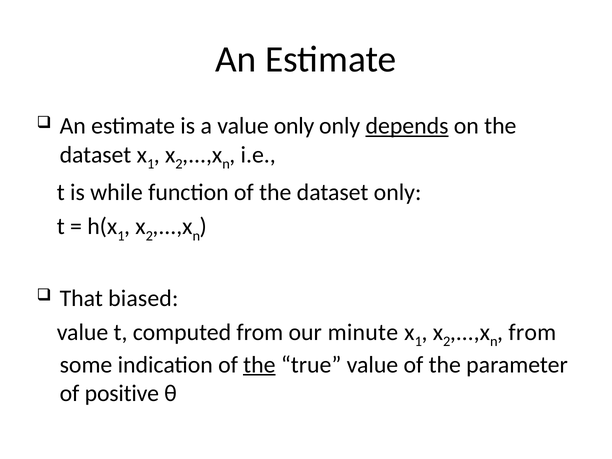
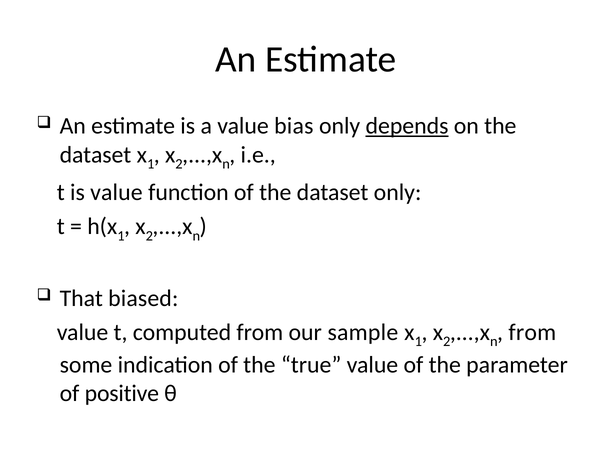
value only: only -> bias (294, 126)
is while: while -> value (116, 192)
minute: minute -> sample (363, 332)
the underline: present -> none (259, 365)
